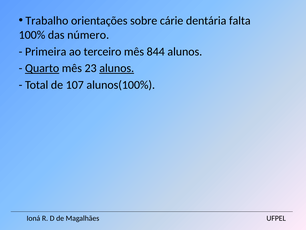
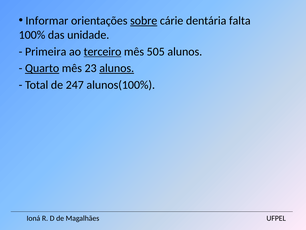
Trabalho: Trabalho -> Informar (47, 21)
sobre underline: none -> present (144, 21)
número: número -> unidade (88, 35)
terceiro underline: none -> present (102, 52)
844: 844 -> 505 (156, 52)
107: 107 -> 247 (75, 85)
